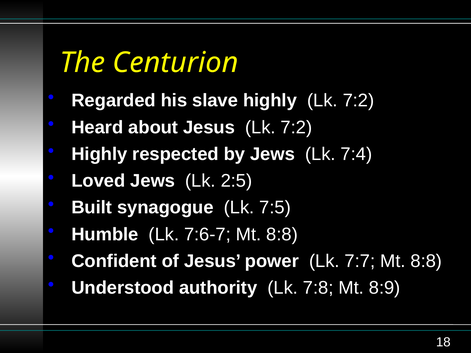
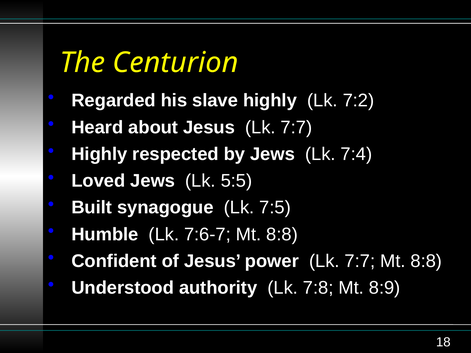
Jesus Lk 7:2: 7:2 -> 7:7 (296, 127)
2:5: 2:5 -> 5:5 (236, 181)
